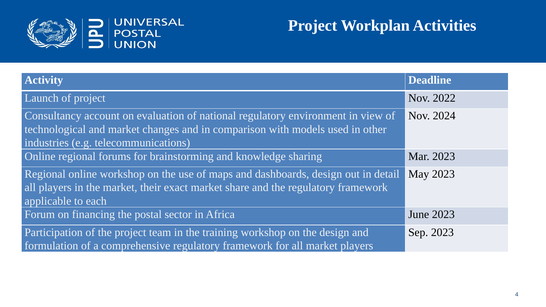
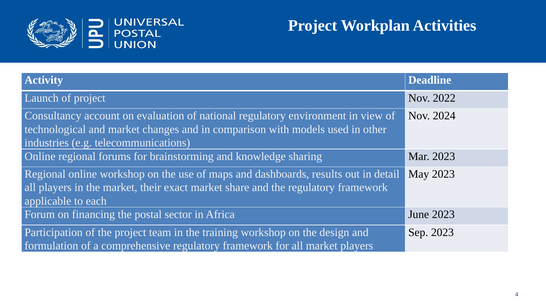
dashboards design: design -> results (327, 174)
